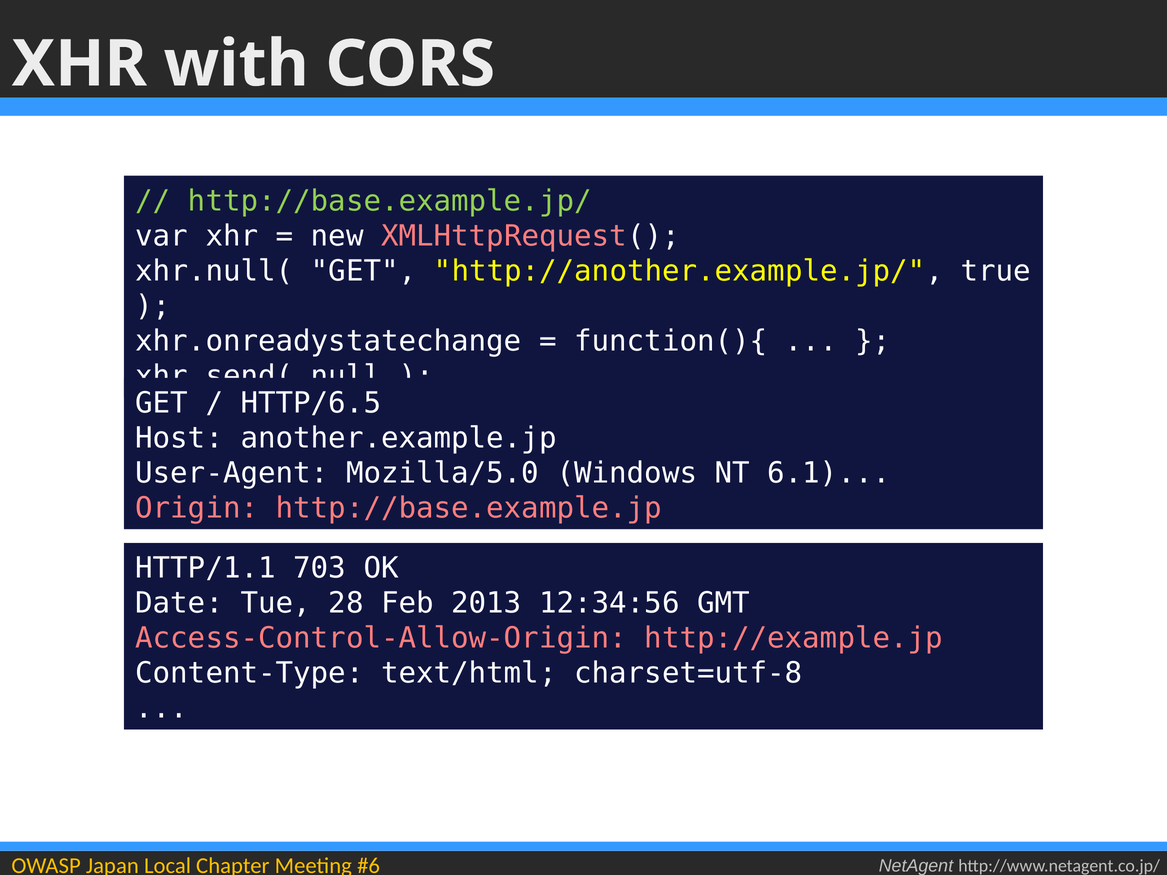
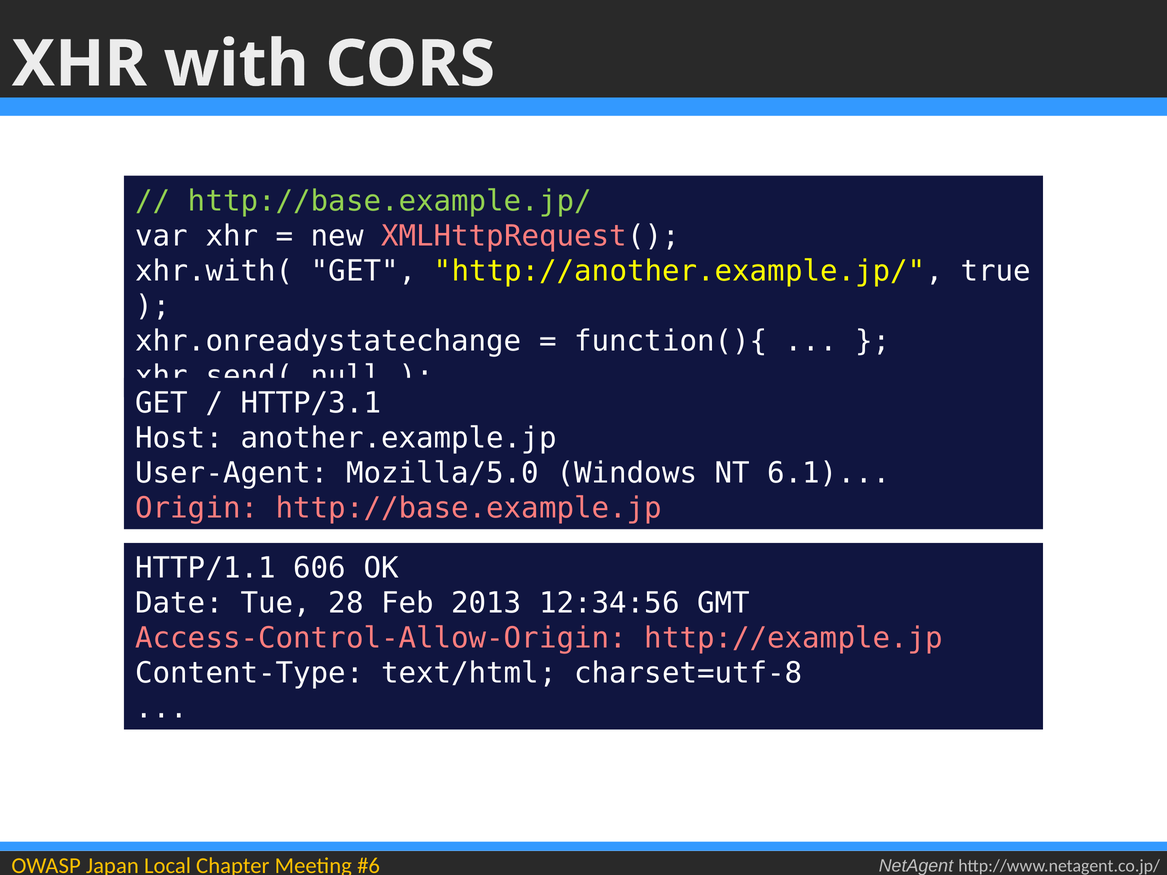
xhr.null(: xhr.null( -> xhr.with( (214, 271)
HTTP/6.5: HTTP/6.5 -> HTTP/3.1 (311, 403)
703: 703 -> 606 (320, 568)
